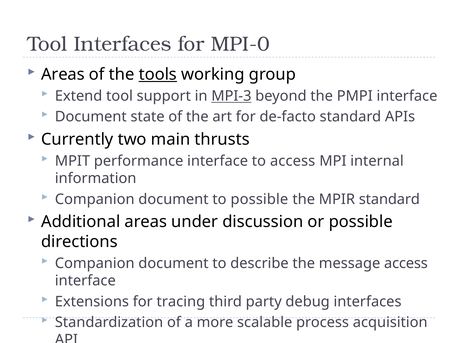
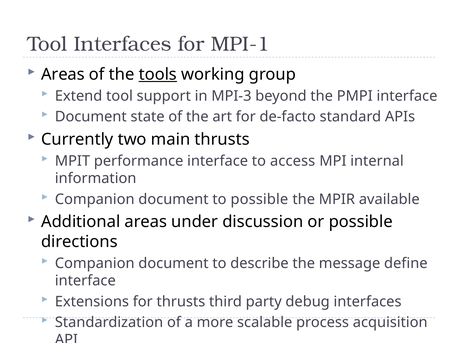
MPI-0: MPI-0 -> MPI-1 (240, 44)
MPI-3 underline: present -> none (231, 96)
MPIR standard: standard -> available (389, 199)
message access: access -> define (406, 264)
for tracing: tracing -> thrusts (181, 302)
